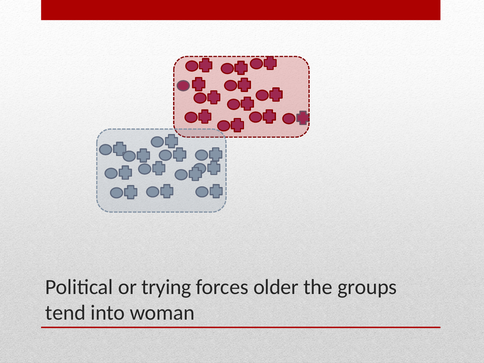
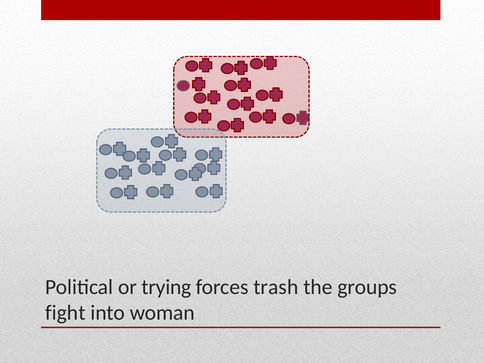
older: older -> trash (276, 287)
tend: tend -> fight (65, 313)
